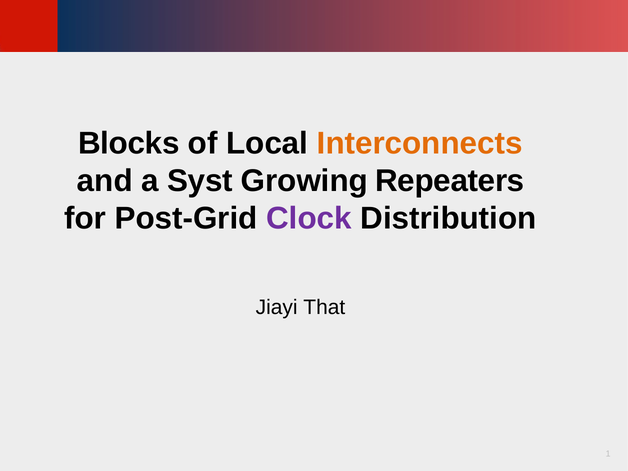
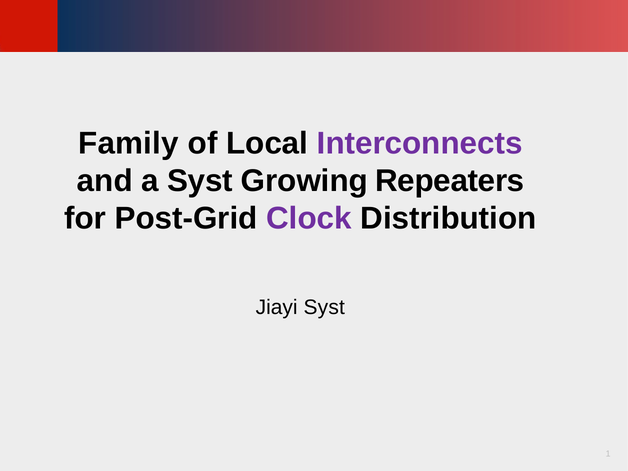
Blocks: Blocks -> Family (128, 143)
Interconnects colour: orange -> purple (420, 143)
Jiayi That: That -> Syst (324, 307)
